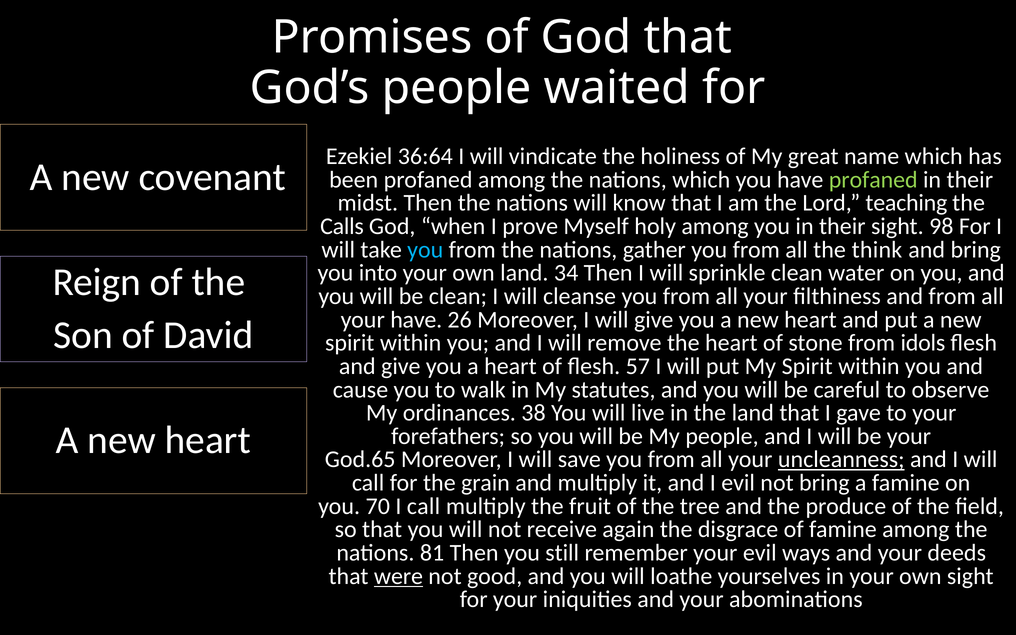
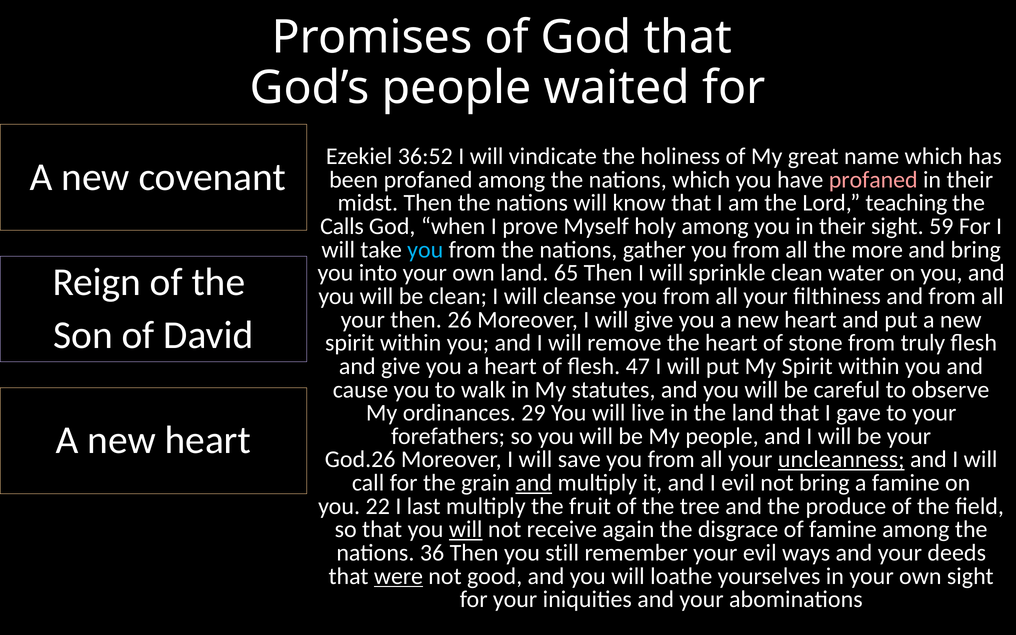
36:64: 36:64 -> 36:52 (425, 156)
profaned colour: light green -> pink (873, 180)
98: 98 -> 59 (941, 226)
think: think -> more (877, 250)
34: 34 -> 65 (566, 273)
your have: have -> then (416, 320)
idols: idols -> truly (923, 343)
57: 57 -> 47 (638, 366)
38: 38 -> 29 (534, 413)
God.65: God.65 -> God.26 (360, 460)
and underline: none -> present (534, 483)
70: 70 -> 22 (378, 506)
I call: call -> last (424, 506)
will underline: none -> present (466, 530)
81: 81 -> 36 (432, 553)
